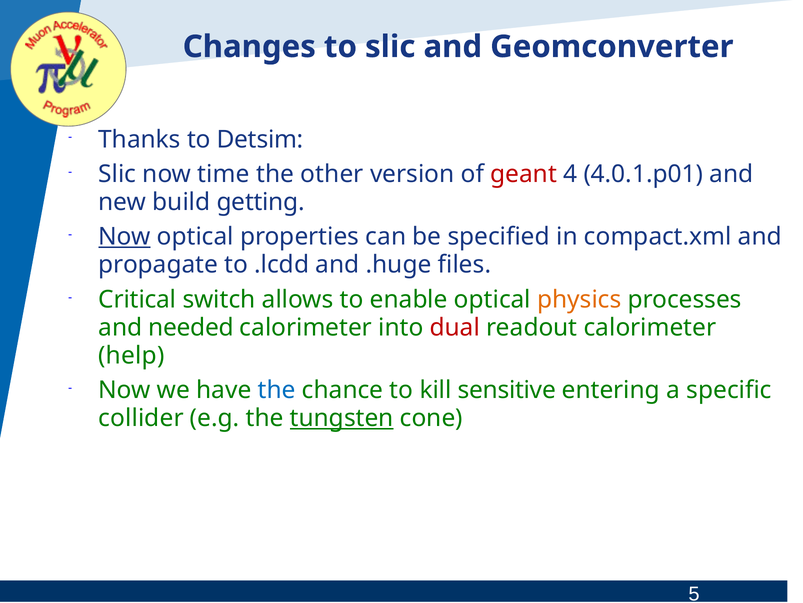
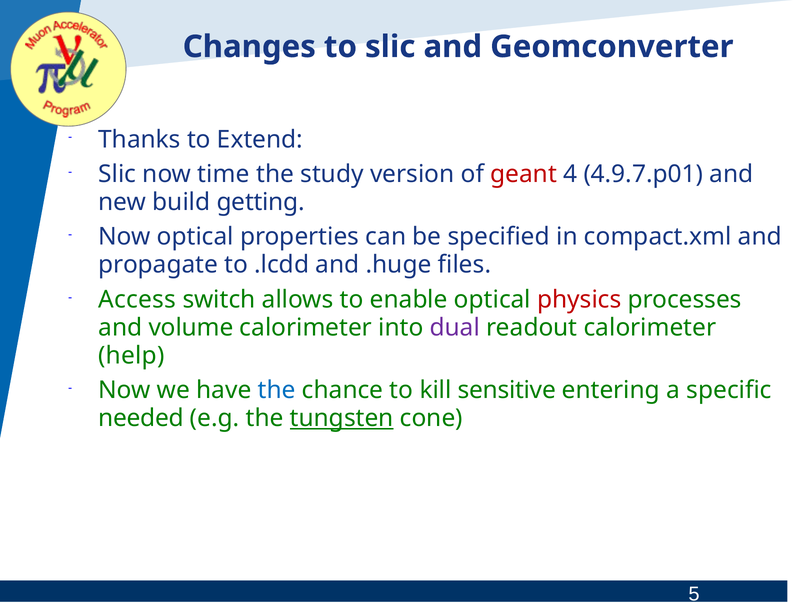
Detsim: Detsim -> Extend (260, 139)
other: other -> study (332, 174)
4.0.1.p01: 4.0.1.p01 -> 4.9.7.p01 (643, 174)
Now underline: present -> none (125, 237)
Critical: Critical -> Access (137, 299)
physics colour: orange -> red (579, 299)
needed: needed -> volume (191, 327)
dual colour: red -> purple (455, 327)
collider: collider -> needed (141, 418)
